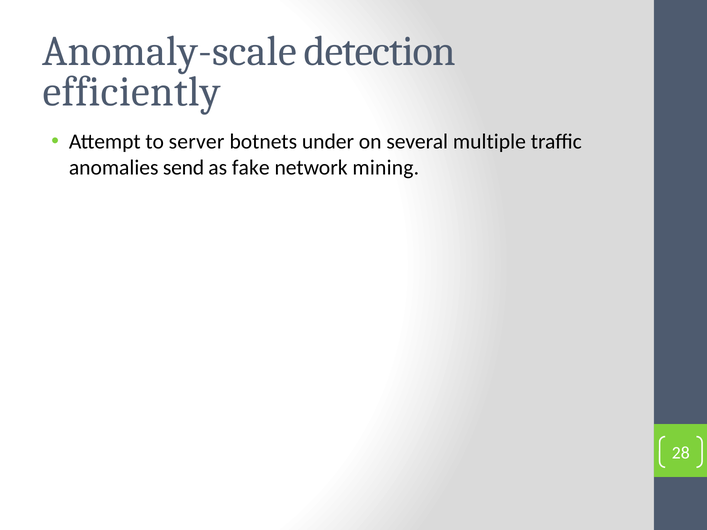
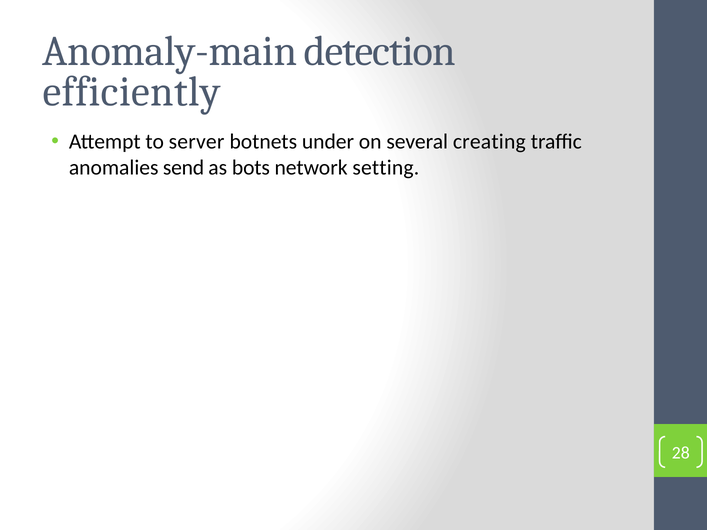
Anomaly-scale: Anomaly-scale -> Anomaly-main (170, 51)
multiple: multiple -> creating (489, 142)
fake: fake -> bots (251, 168)
mining: mining -> setting (386, 168)
